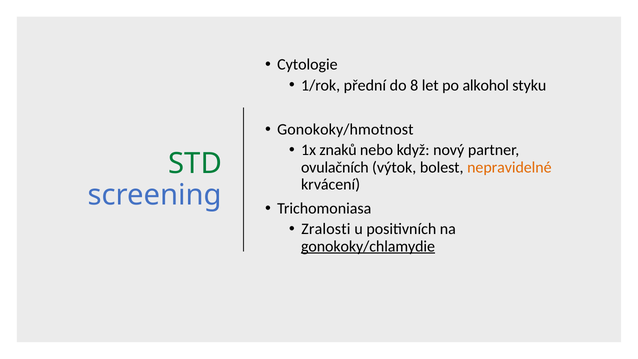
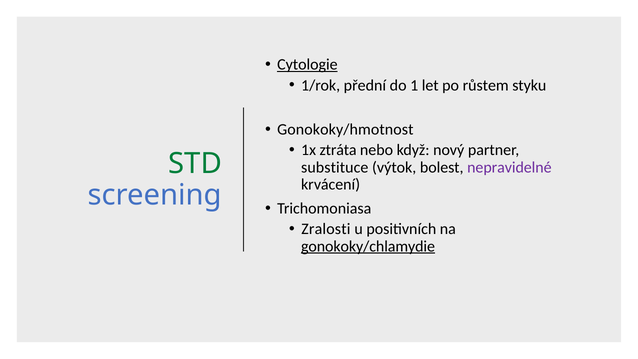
Cytologie underline: none -> present (307, 65)
8: 8 -> 1 (414, 85)
alkohol: alkohol -> růstem (486, 85)
znaků: znaků -> ztráta (338, 150)
ovulačních: ovulačních -> substituce (335, 167)
nepravidelné colour: orange -> purple (509, 167)
